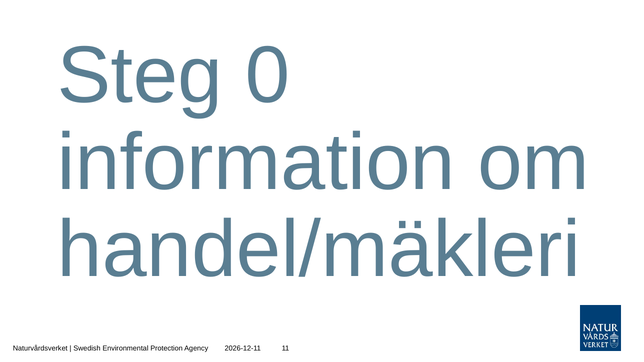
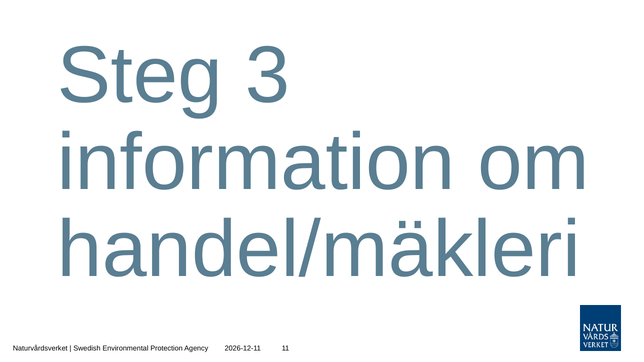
0: 0 -> 3 (267, 76)
